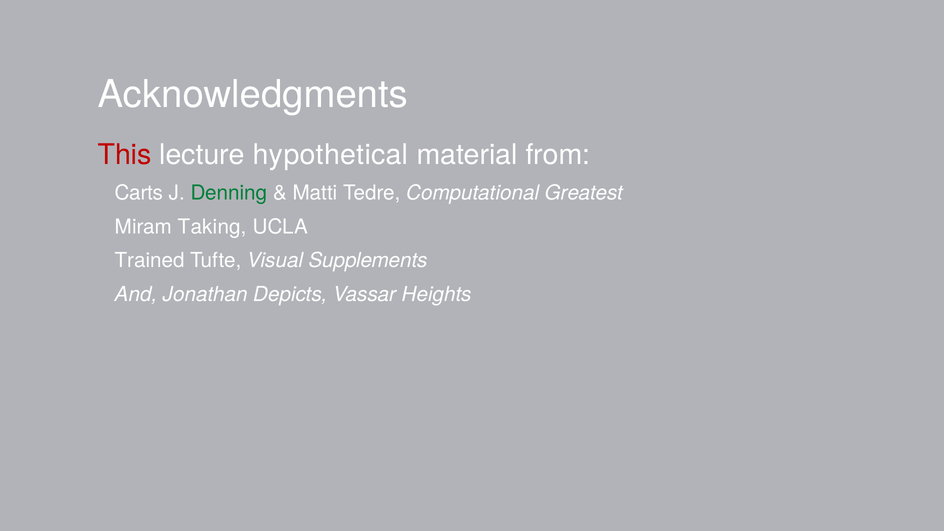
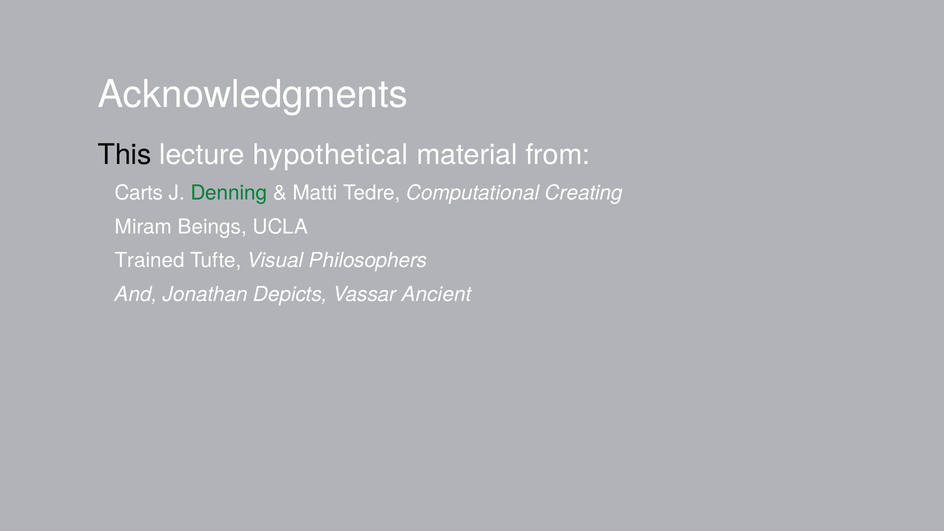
This colour: red -> black (125, 155)
Greatest: Greatest -> Creating (584, 193)
Taking: Taking -> Beings (212, 227)
Supplements: Supplements -> Philosophers (368, 261)
Heights: Heights -> Ancient (437, 295)
